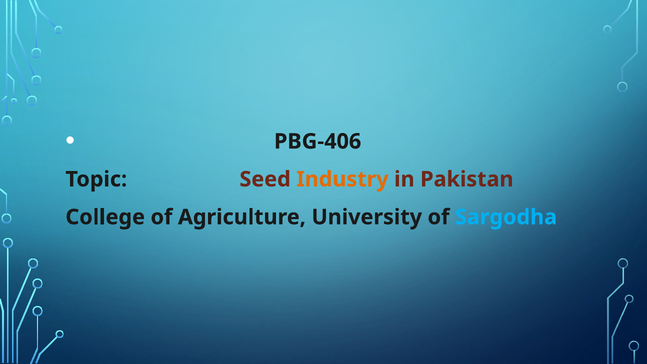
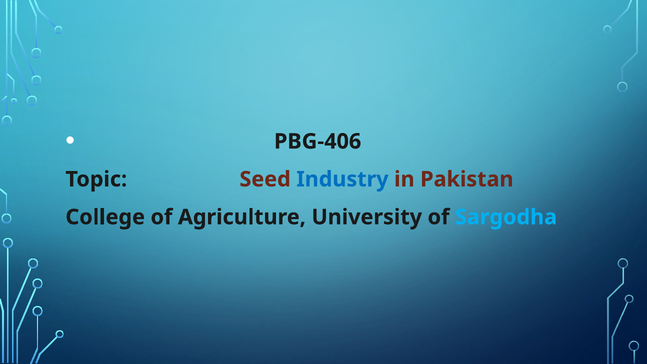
Industry colour: orange -> blue (342, 179)
